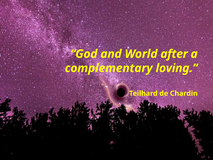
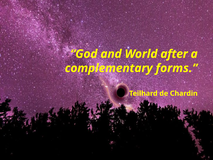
loving: loving -> forms (177, 68)
